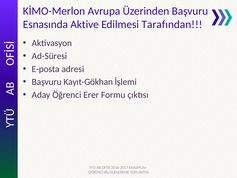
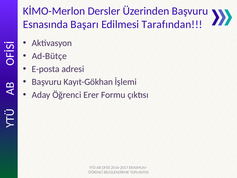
Avrupa: Avrupa -> Dersler (104, 11)
Aktive: Aktive -> Başarı (85, 24)
Ad-Süresi: Ad-Süresi -> Ad-Bütçe (49, 56)
